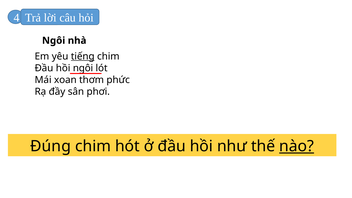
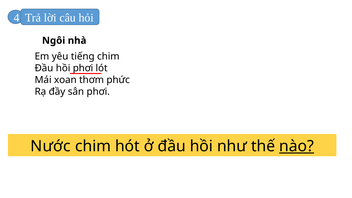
tiếng underline: present -> none (83, 56)
hồi ngôi: ngôi -> phơi (83, 68)
Đúng: Đúng -> Nước (51, 146)
